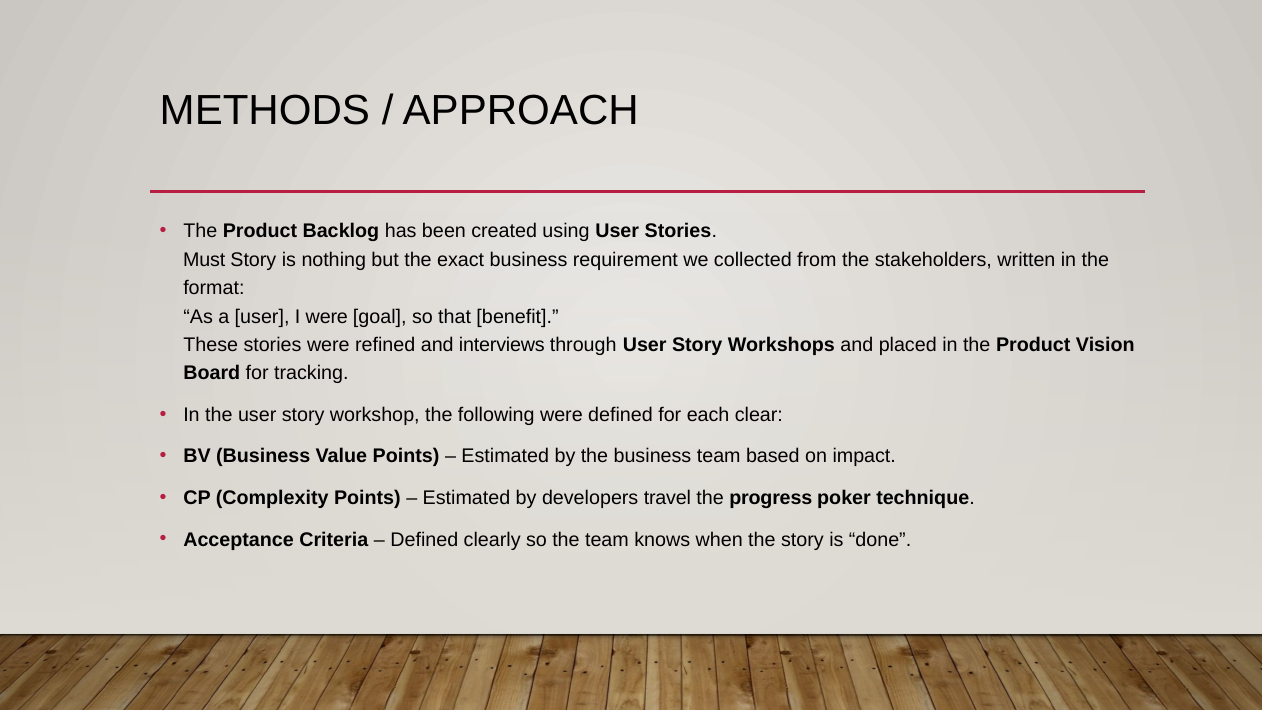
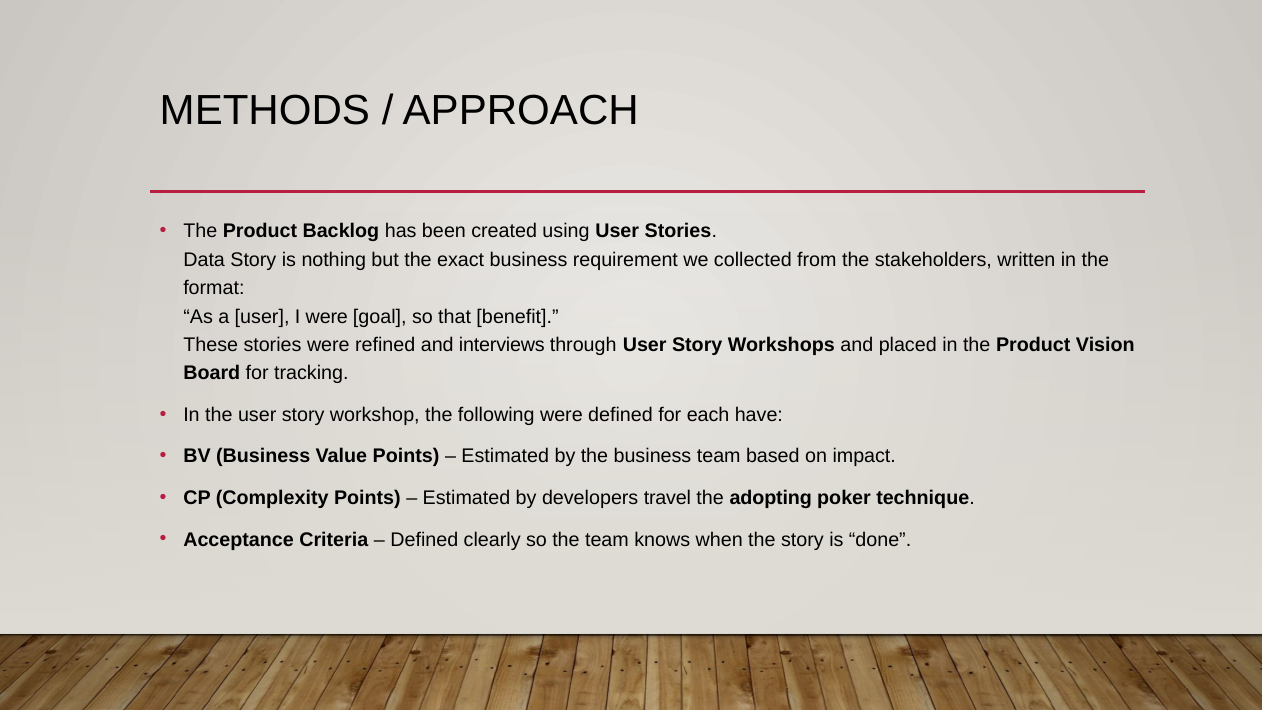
Must: Must -> Data (204, 260)
clear: clear -> have (759, 415)
progress: progress -> adopting (771, 498)
